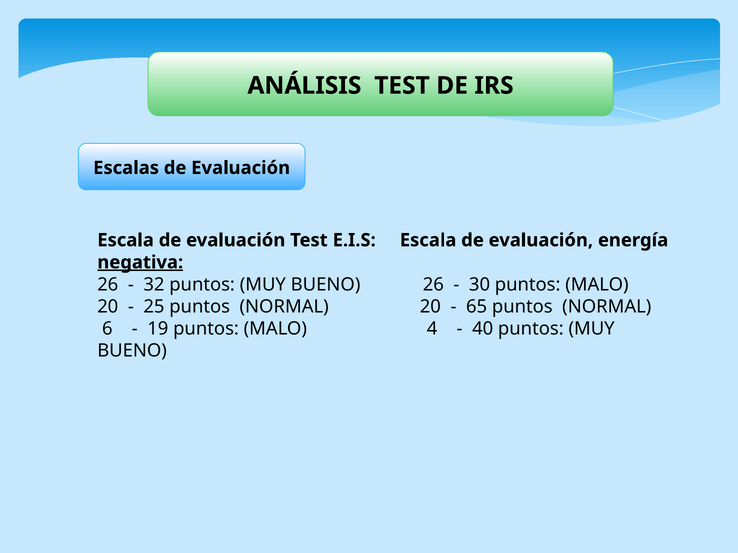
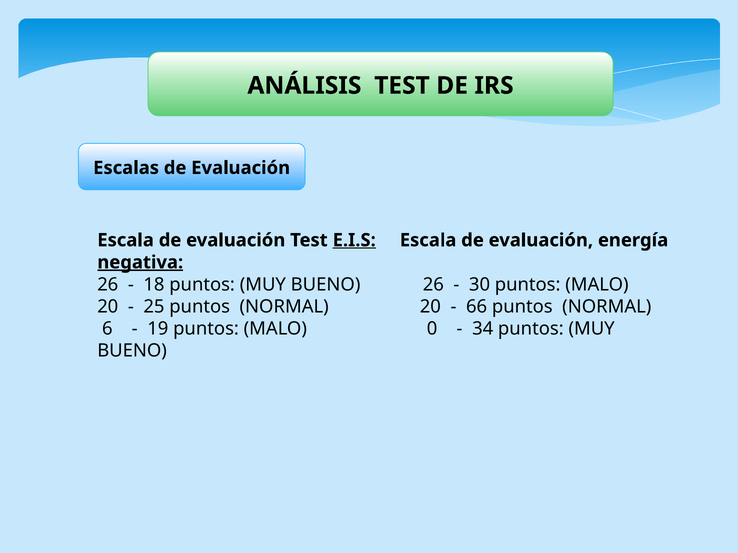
E.I.S underline: none -> present (354, 240)
32: 32 -> 18 (154, 285)
65: 65 -> 66 (477, 307)
4: 4 -> 0 (432, 329)
40: 40 -> 34 (483, 329)
